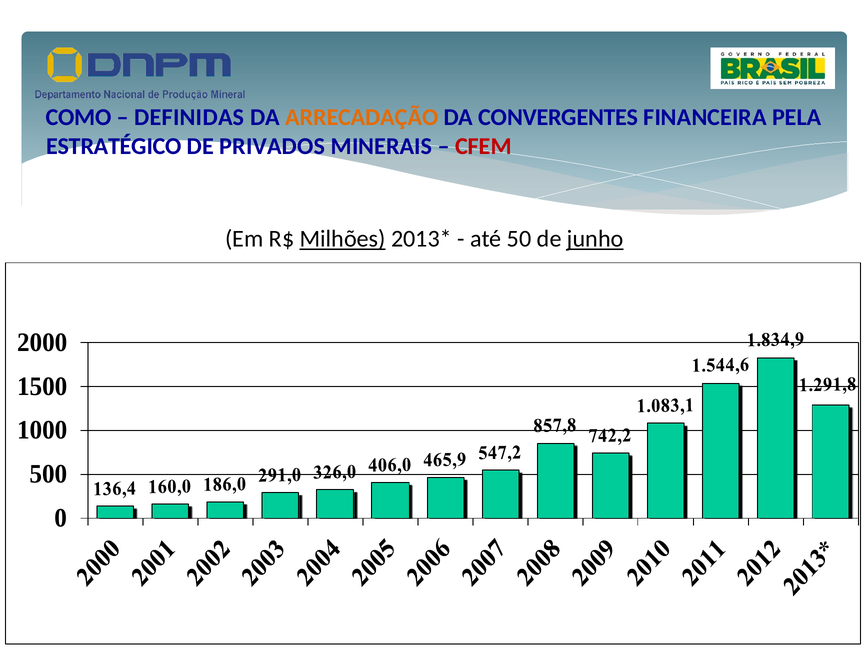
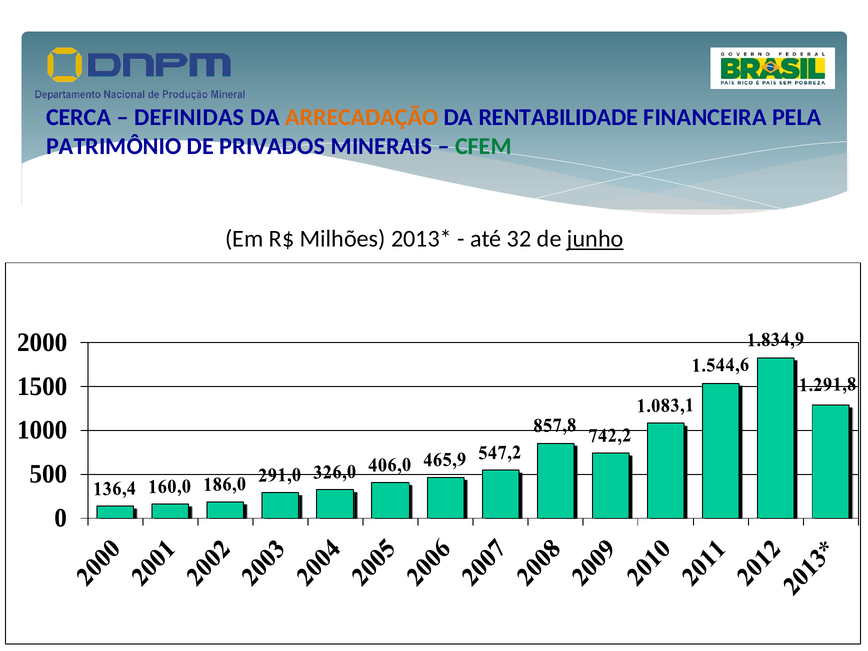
COMO: COMO -> CERCA (79, 117)
CONVERGENTES: CONVERGENTES -> RENTABILIDADE (558, 117)
ESTRATÉGICO: ESTRATÉGICO -> PATRIMÔNIO (114, 146)
CFEM colour: red -> green (483, 146)
Milhões underline: present -> none (343, 239)
50: 50 -> 32 (519, 239)
